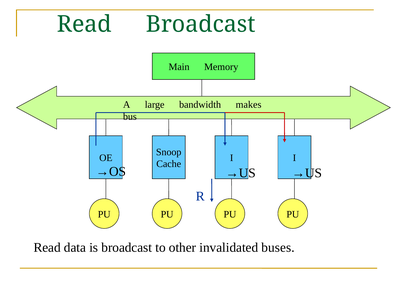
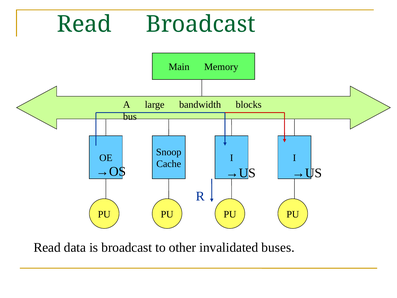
makes: makes -> blocks (249, 105)
